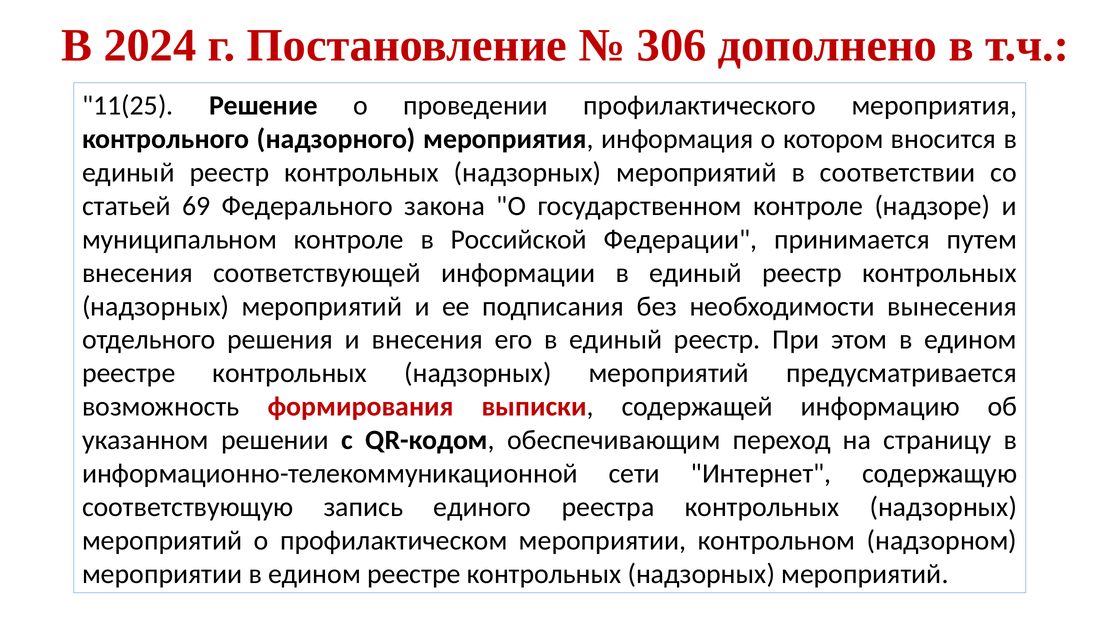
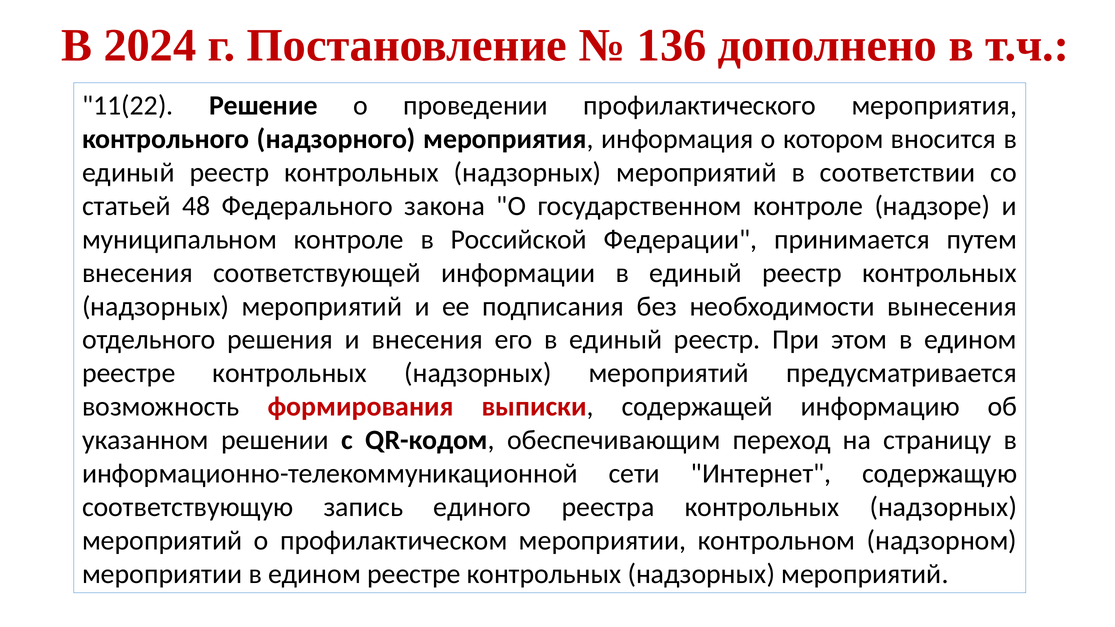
306: 306 -> 136 (672, 46)
11(25: 11(25 -> 11(22 (128, 106)
69: 69 -> 48 (196, 206)
